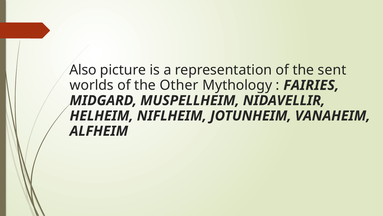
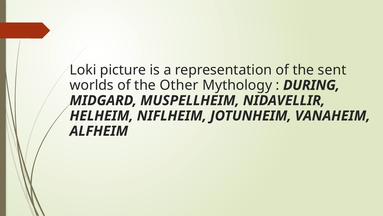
Also: Also -> Loki (83, 70)
FAIRIES: FAIRIES -> DURING (311, 85)
